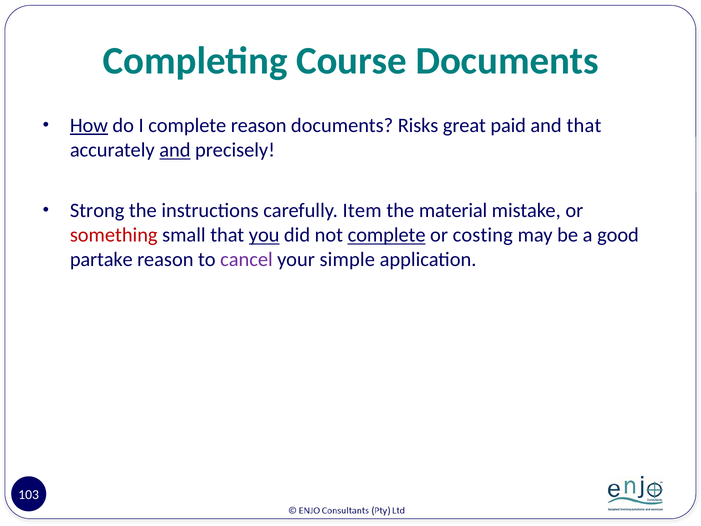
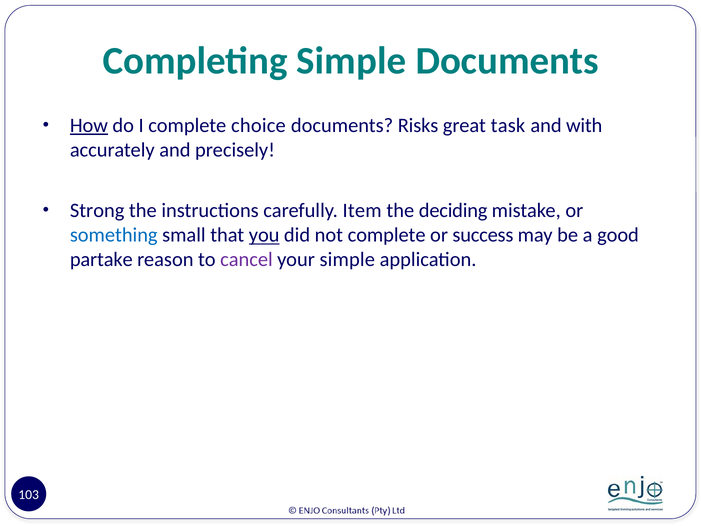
Completing Course: Course -> Simple (351, 61)
complete reason: reason -> choice (258, 126)
paid: paid -> task (508, 126)
and that: that -> with (584, 126)
and underline: present -> none (175, 150)
material: material -> deciding (453, 210)
something colour: red -> blue (114, 235)
complete underline: present -> none (387, 235)
costing: costing -> success (483, 235)
